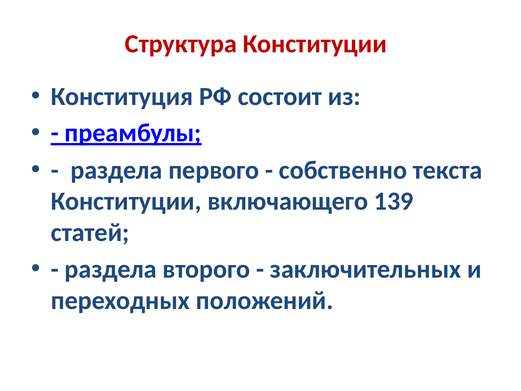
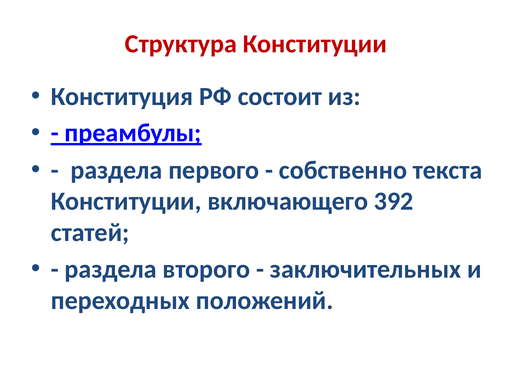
139: 139 -> 392 (394, 201)
